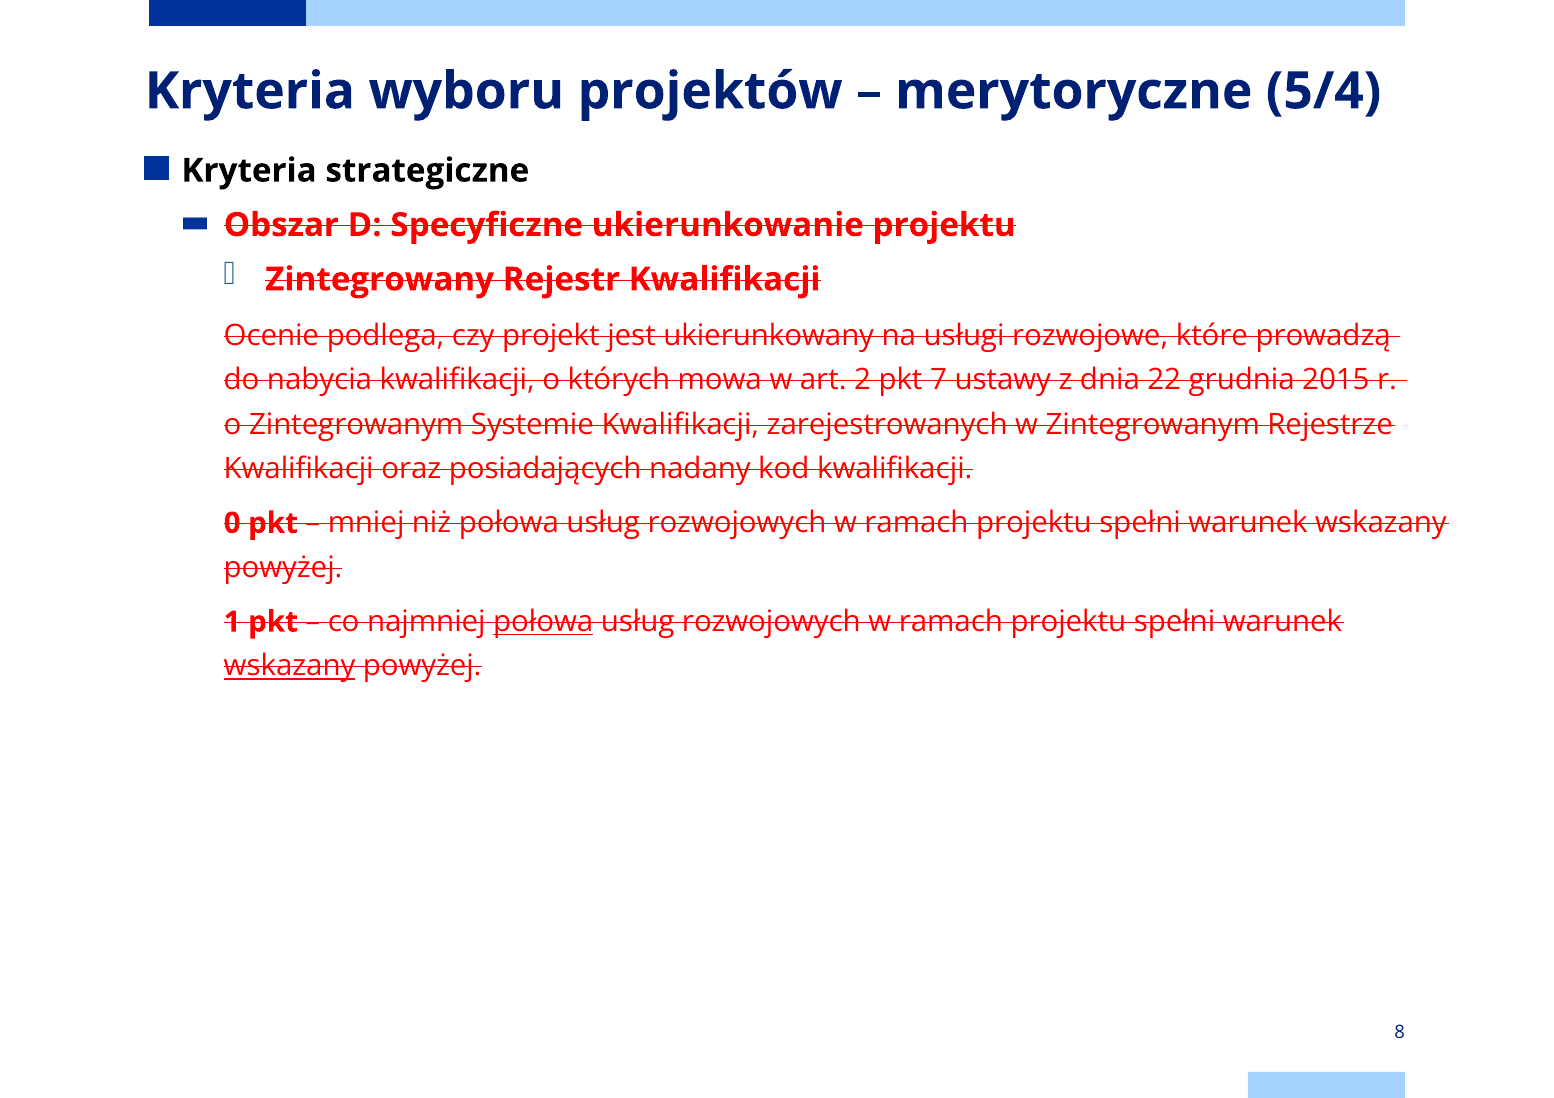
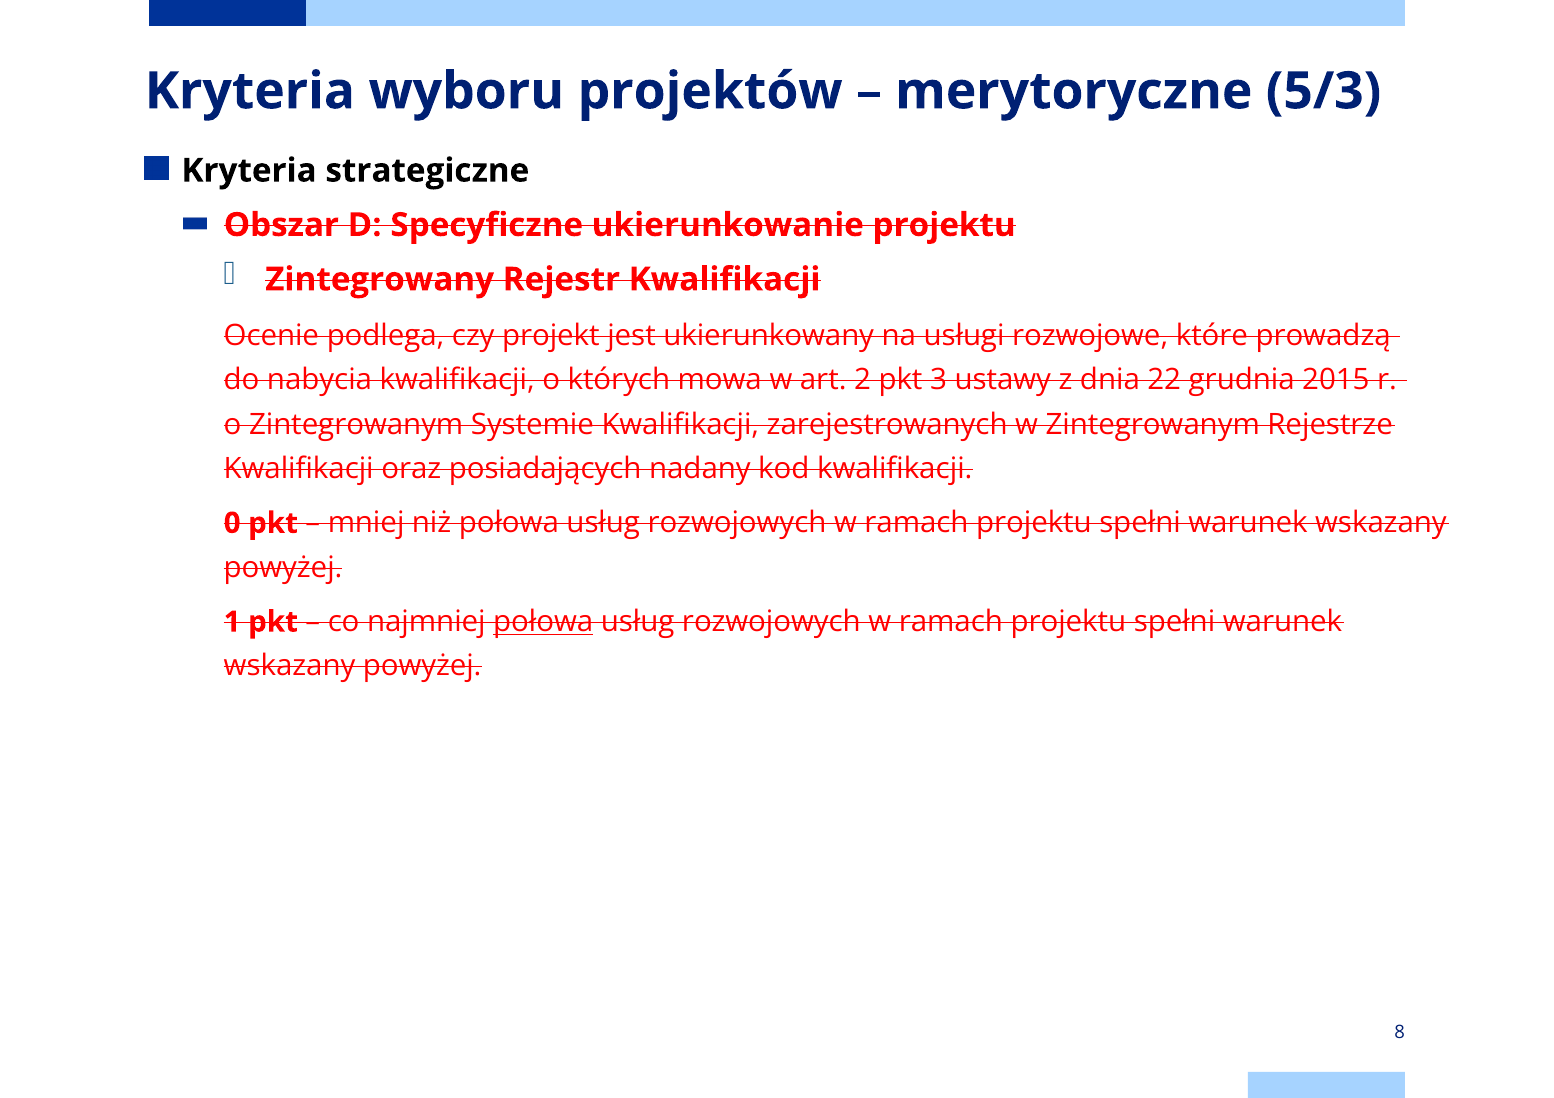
5/4: 5/4 -> 5/3 (1324, 91)
7: 7 -> 3 (938, 380)
wskazany underline: present -> none (290, 667)
